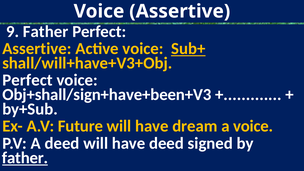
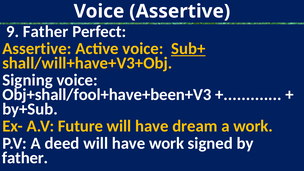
Perfect: Perfect -> Signing (28, 80)
Obj+shall/sign+have+been+V3: Obj+shall/sign+have+been+V3 -> Obj+shall/fool+have+been+V3 (107, 95)
a voice: voice -> work (253, 126)
have deed: deed -> work (167, 143)
father underline: present -> none (25, 158)
